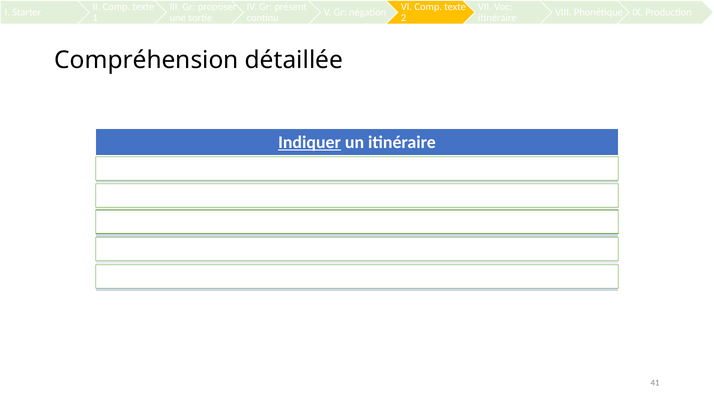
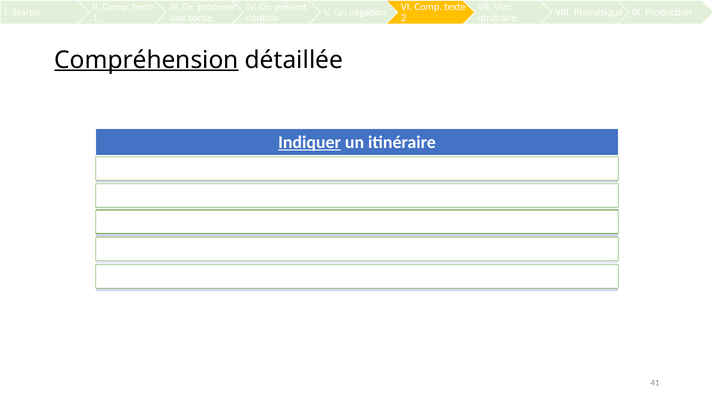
Compréhension underline: none -> present (146, 60)
